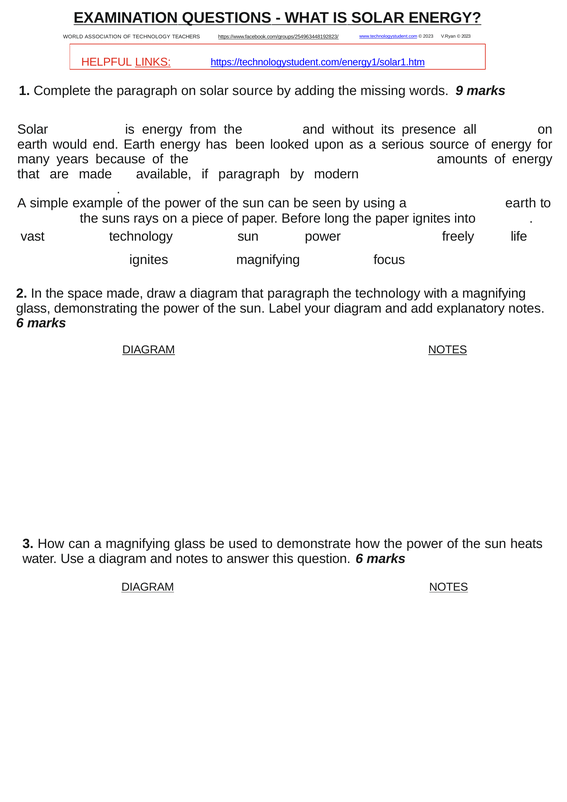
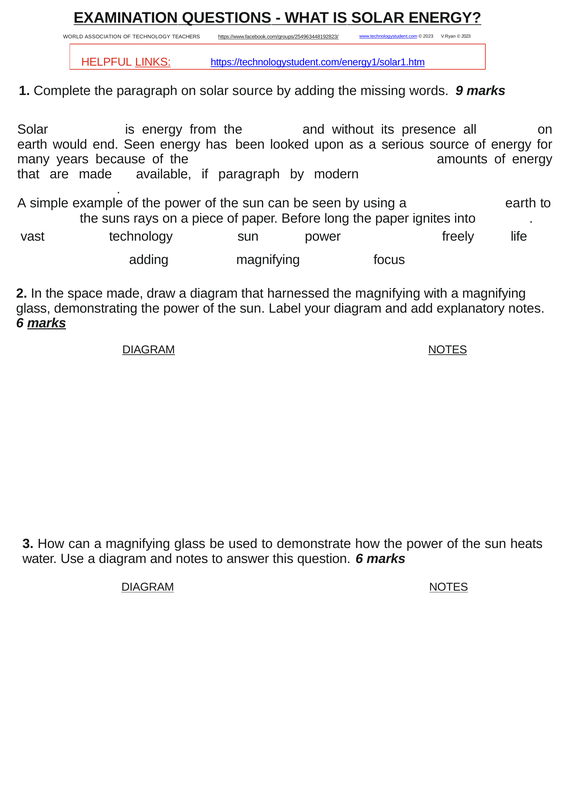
end Earth: Earth -> Seen (139, 144)
ignites: ignites -> adding (149, 260)
that paragraph: paragraph -> harnessed (298, 294)
the technology: technology -> magnifying (388, 294)
marks underline: none -> present (47, 323)
